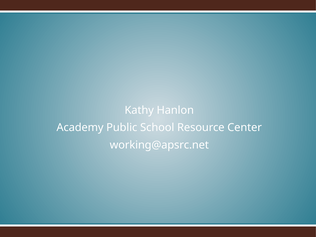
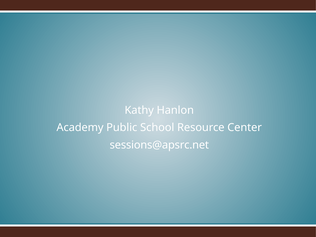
working@apsrc.net: working@apsrc.net -> sessions@apsrc.net (159, 145)
